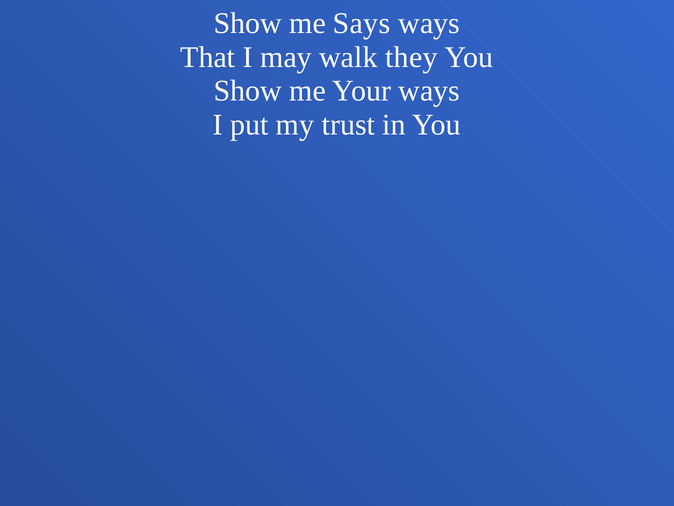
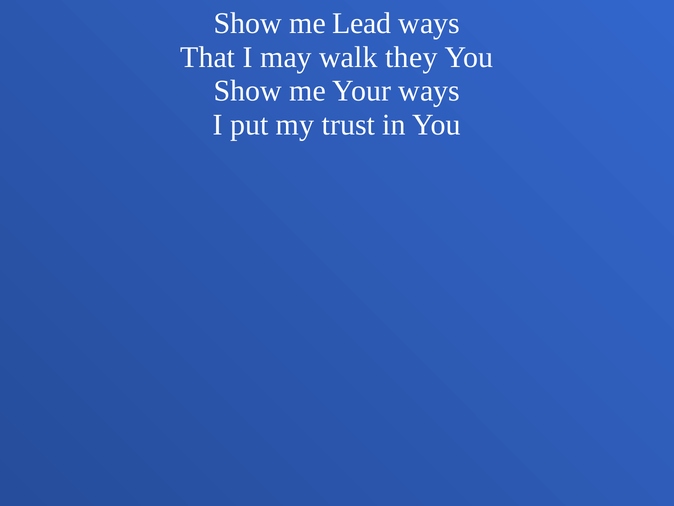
Says: Says -> Lead (362, 23)
